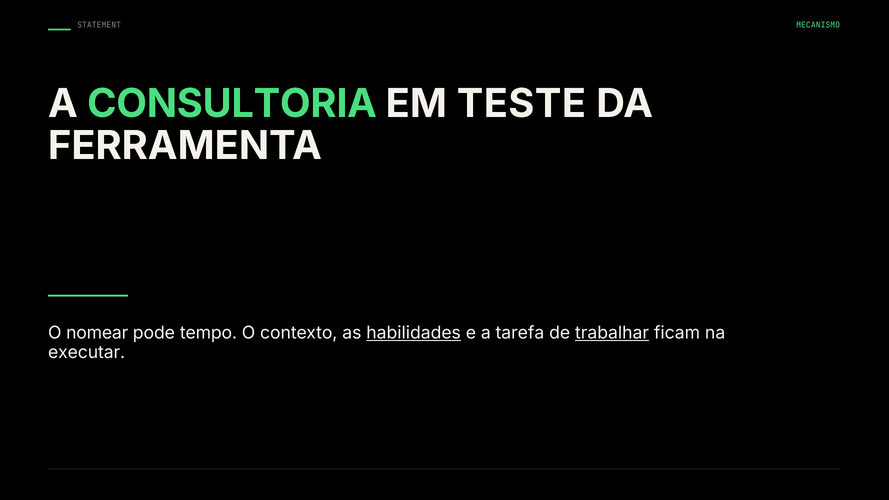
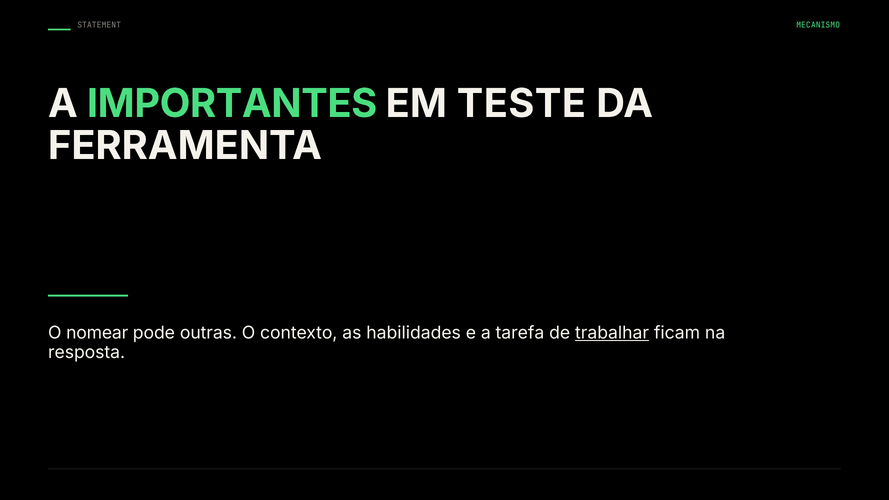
CONSULTORIA: CONSULTORIA -> IMPORTANTES (232, 104)
tempo: tempo -> outras (208, 333)
habilidades underline: present -> none (414, 333)
executar: executar -> resposta (87, 353)
